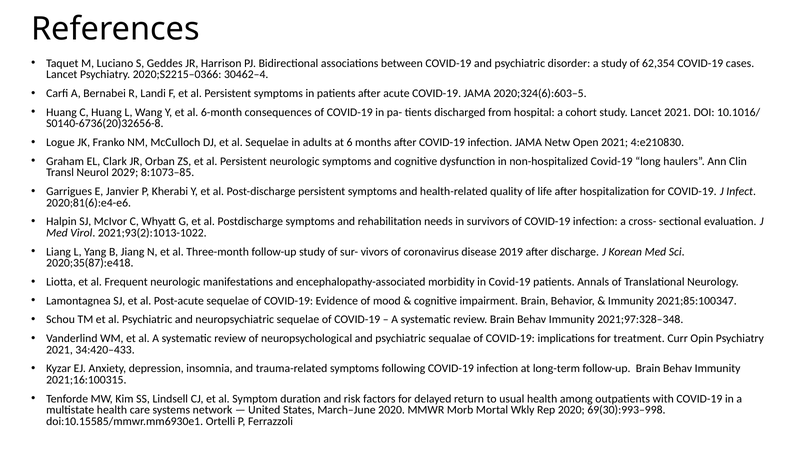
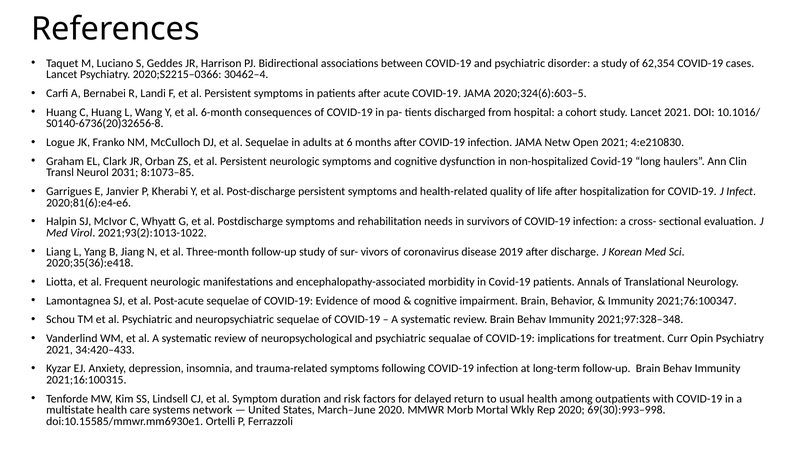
2029: 2029 -> 2031 (125, 173)
2020;35(87):e418: 2020;35(87):e418 -> 2020;35(36):e418 (90, 263)
2021;85:100347: 2021;85:100347 -> 2021;76:100347 (697, 301)
